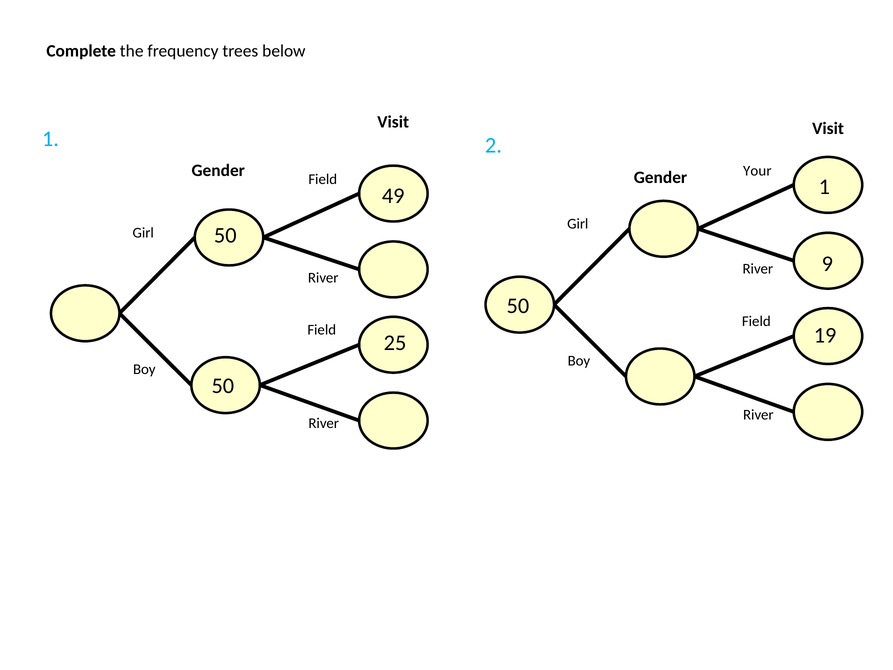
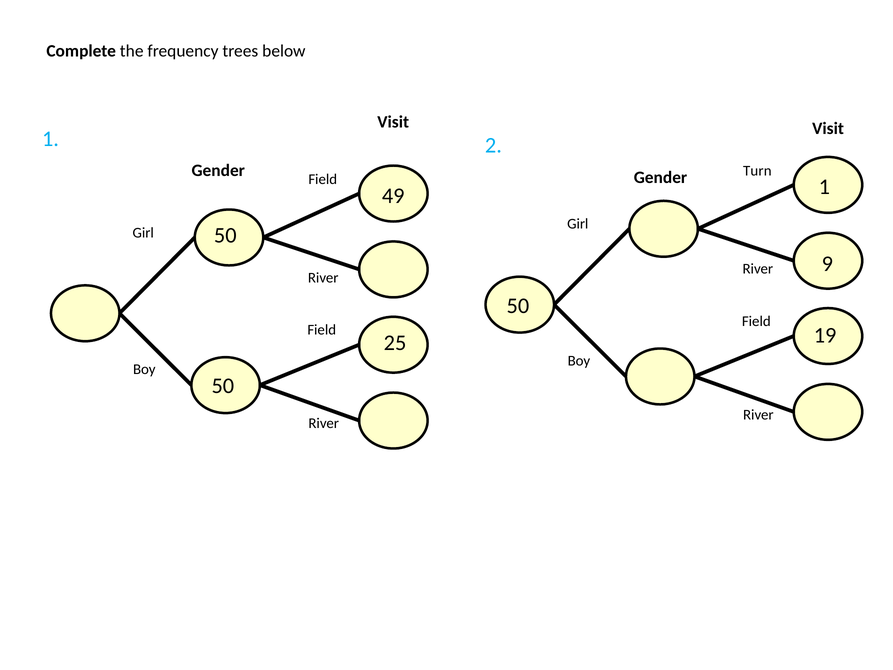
Your: Your -> Turn (757, 171)
